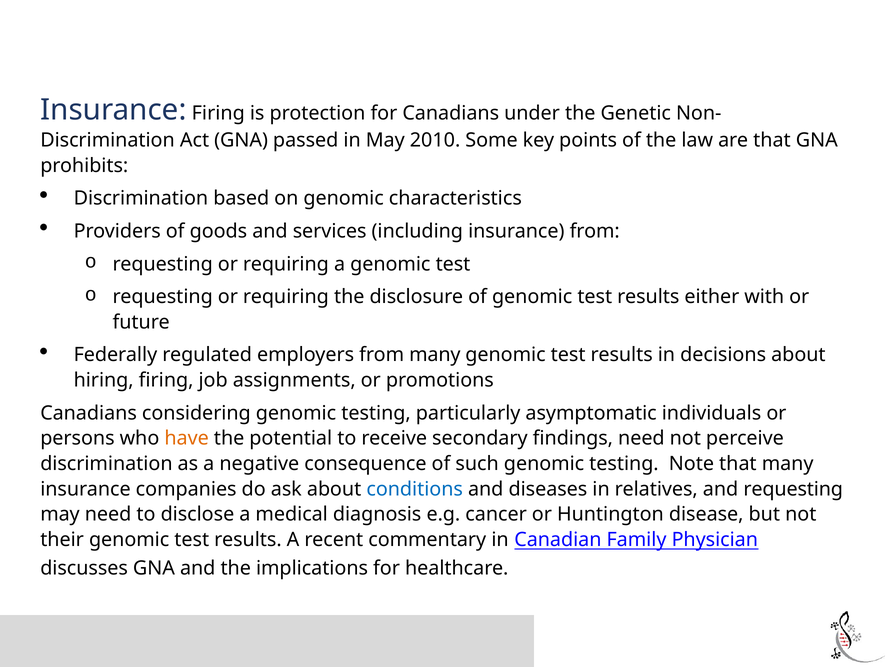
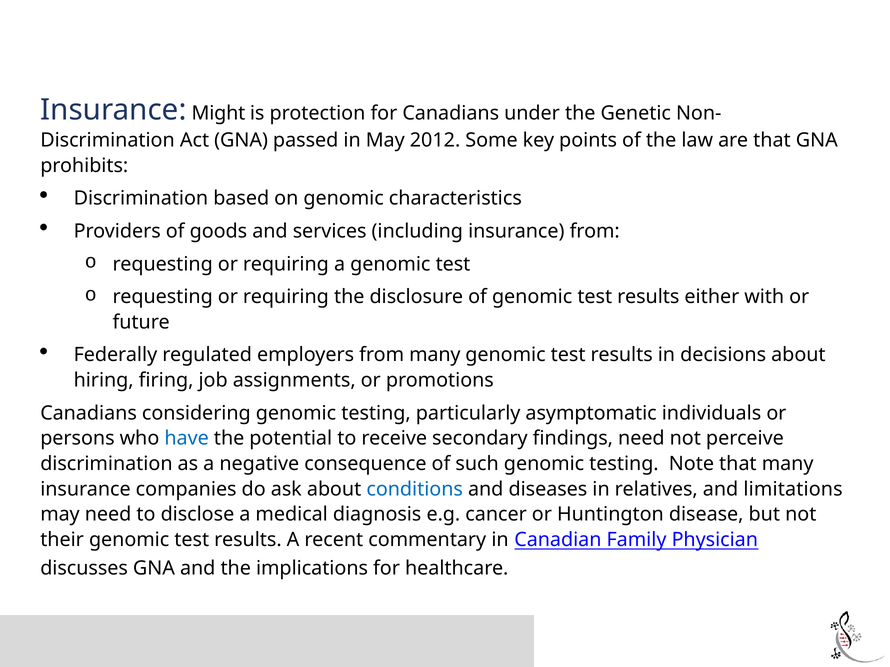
Insurance Firing: Firing -> Might (218, 113)
2010: 2010 -> 2012 (435, 140)
have colour: orange -> blue (187, 439)
and requesting: requesting -> limitations (793, 489)
